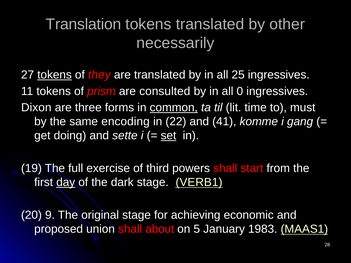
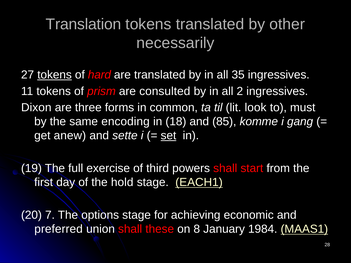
they: they -> hard (99, 75)
25: 25 -> 35 (238, 75)
0: 0 -> 2 (240, 91)
common underline: present -> none (174, 108)
time: time -> look (256, 108)
22: 22 -> 18 (176, 122)
41: 41 -> 85 (224, 122)
doing: doing -> anew (70, 136)
day underline: present -> none (66, 182)
dark: dark -> hold (122, 182)
VERB1: VERB1 -> EACH1 (199, 182)
9: 9 -> 7 (50, 215)
original: original -> options (100, 215)
proposed: proposed -> preferred (59, 229)
about: about -> these (160, 229)
5: 5 -> 8 (197, 229)
1983: 1983 -> 1984 (263, 229)
